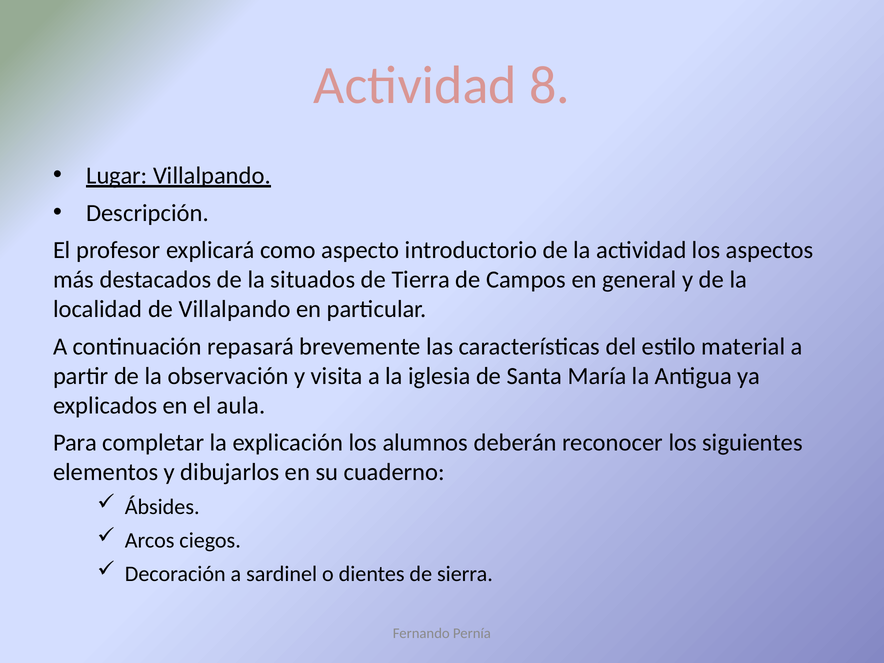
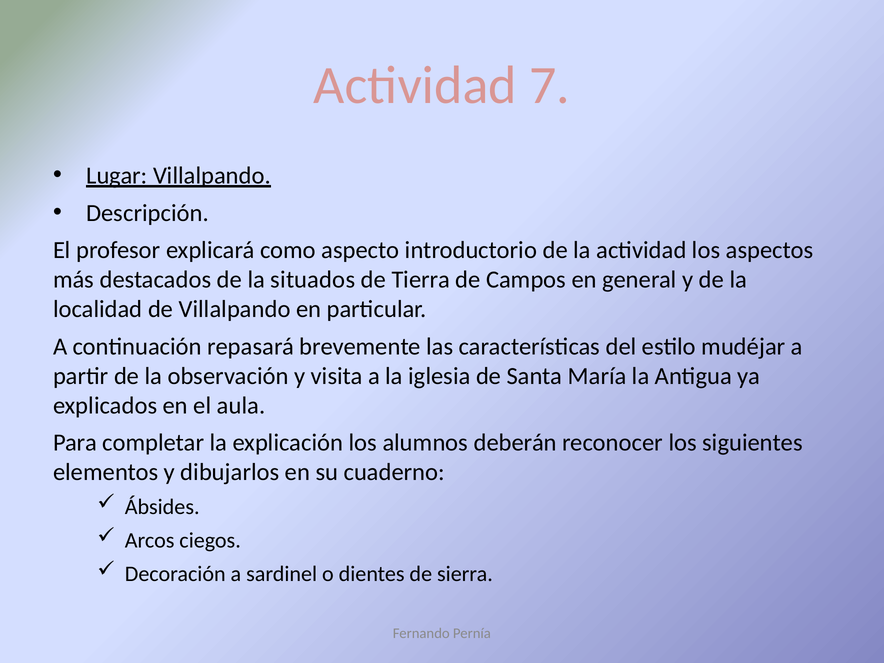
8: 8 -> 7 (550, 86)
material: material -> mudéjar (743, 347)
